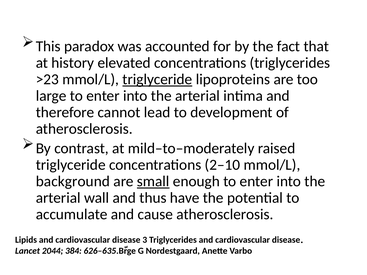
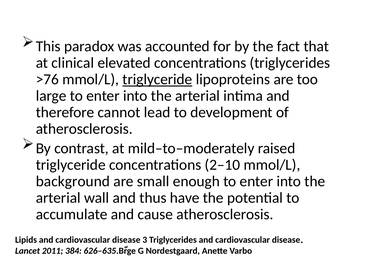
history: history -> clinical (73, 63)
>23: >23 -> >76 (47, 80)
small underline: present -> none (153, 182)
2044: 2044 -> 2011 (53, 251)
